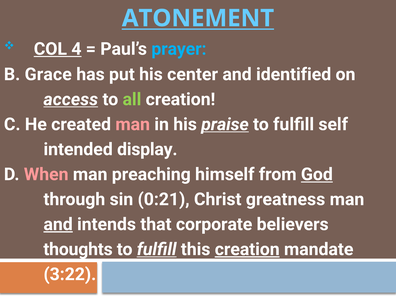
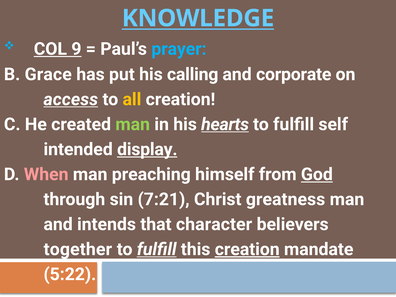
ATONEMENT: ATONEMENT -> KNOWLEDGE (198, 18)
4: 4 -> 9 (76, 49)
center: center -> calling (193, 74)
identified: identified -> corporate (294, 74)
all colour: light green -> yellow (132, 99)
man colour: pink -> light green (133, 124)
praise: praise -> hearts (225, 124)
display underline: none -> present (147, 149)
0:21: 0:21 -> 7:21 (164, 199)
and underline: present -> none (58, 224)
corporate: corporate -> character (214, 224)
thoughts: thoughts -> together (78, 249)
3:22: 3:22 -> 5:22 (70, 274)
